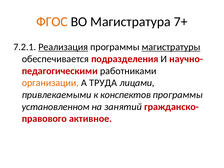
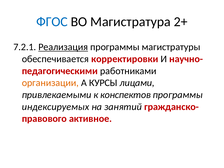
ФГОС colour: orange -> blue (52, 22)
7+: 7+ -> 2+ (181, 22)
магистратуры underline: present -> none (171, 47)
подразделения: подразделения -> корректировки (125, 59)
ТРУДА: ТРУДА -> КУРСЫ (103, 83)
установленном: установленном -> индексируемых (56, 107)
